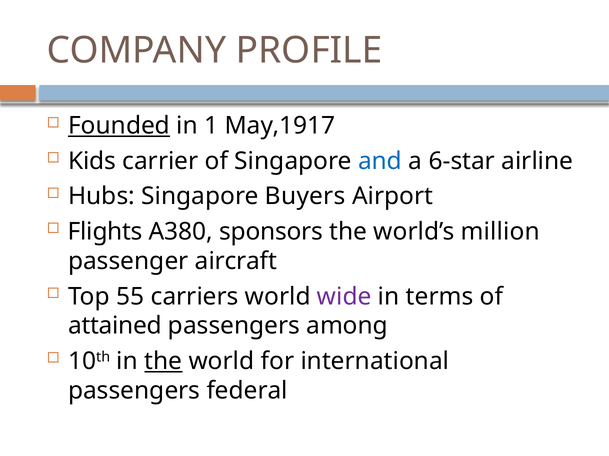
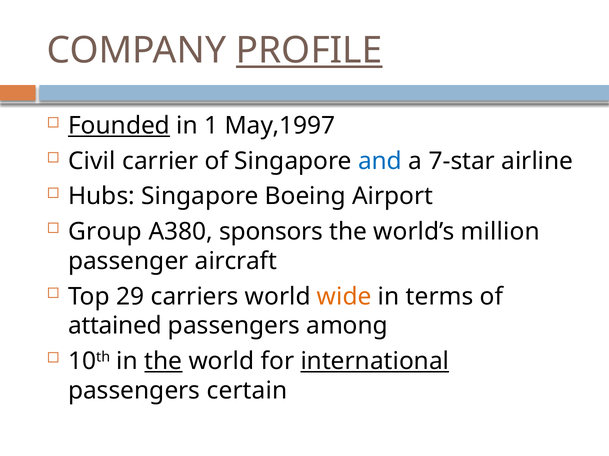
PROFILE underline: none -> present (309, 51)
May,1917: May,1917 -> May,1997 (280, 126)
Kids: Kids -> Civil (92, 161)
6-star: 6-star -> 7-star (462, 161)
Buyers: Buyers -> Boeing (305, 197)
Flights: Flights -> Group (105, 232)
55: 55 -> 29 (130, 297)
wide colour: purple -> orange (344, 297)
international underline: none -> present (375, 362)
federal: federal -> certain (247, 391)
